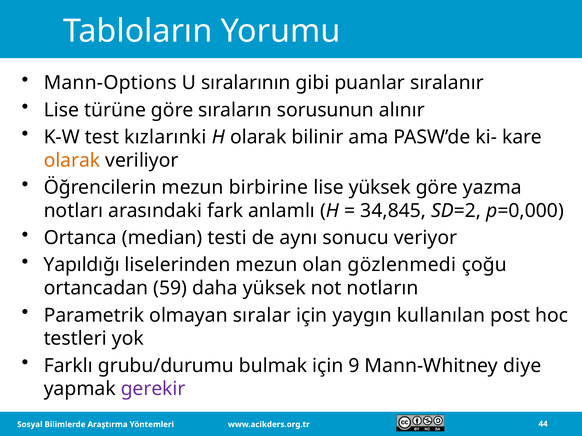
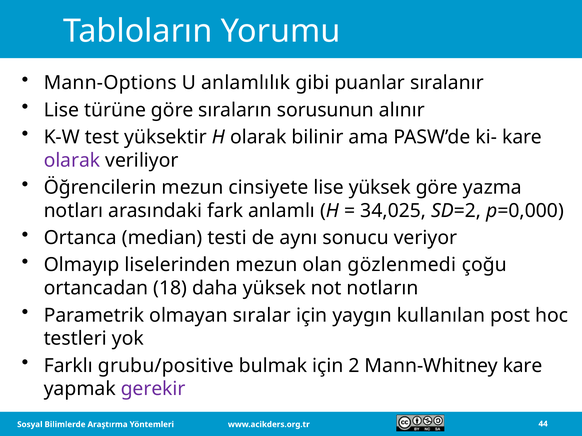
sıralarının: sıralarının -> anlamlılık (246, 83)
kızlarınki: kızlarınki -> yüksektir (165, 137)
olarak colour: orange -> purple (72, 160)
birbirine: birbirine -> cinsiyete (268, 188)
34,845: 34,845 -> 34,025 (393, 211)
Yapıldığı: Yapıldığı -> Olmayıp (82, 265)
59: 59 -> 18 (170, 289)
grubu/durumu: grubu/durumu -> grubu/positive (166, 366)
9: 9 -> 2 (354, 366)
Mann-Whitney diye: diye -> kare (523, 366)
